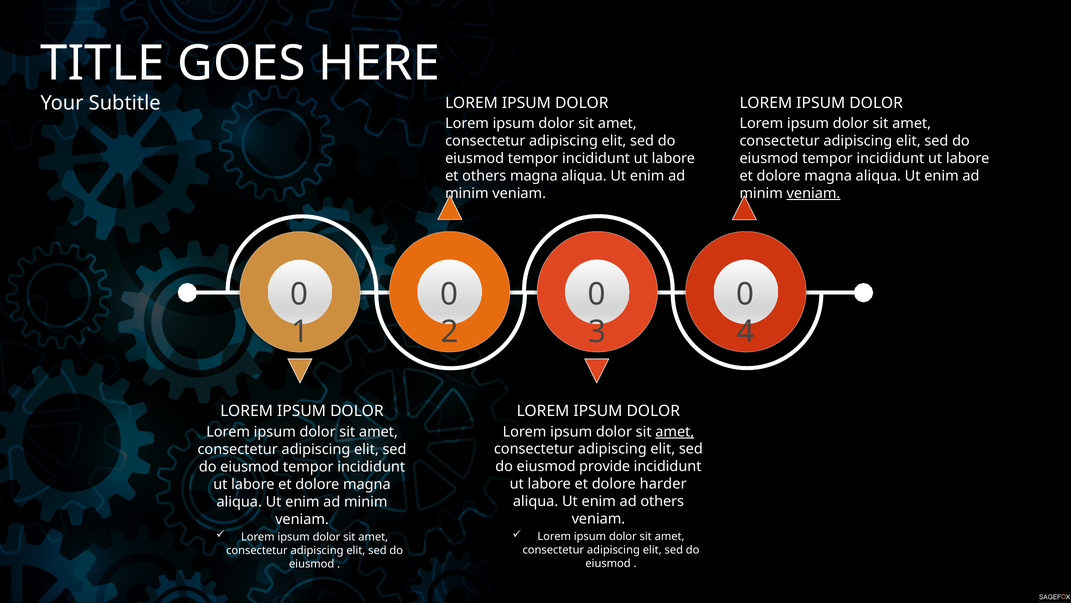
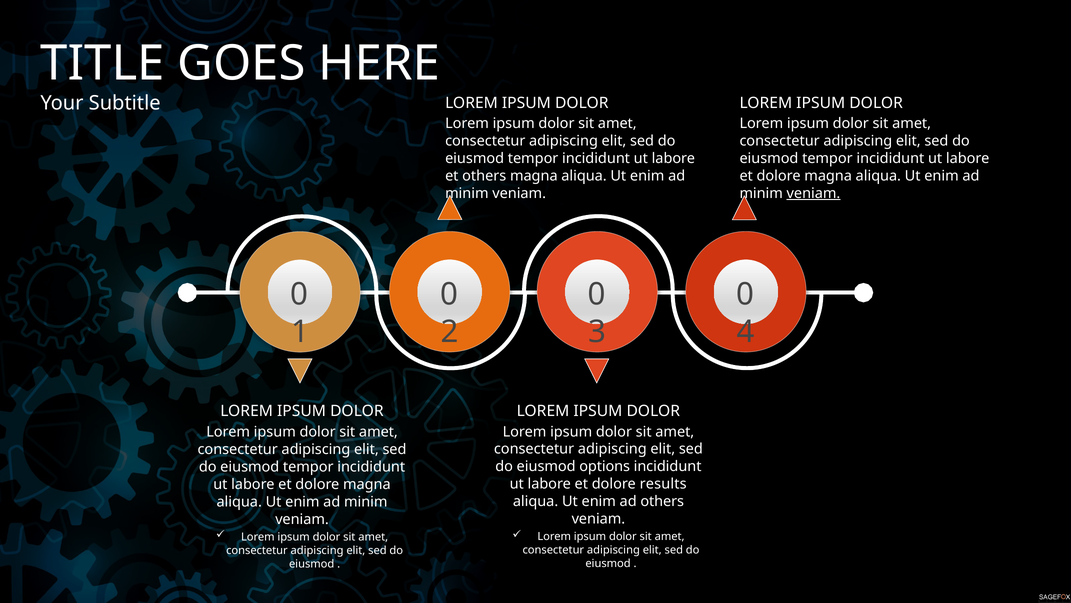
amet underline: present -> none (675, 431)
provide: provide -> options (605, 466)
harder: harder -> results (663, 484)
